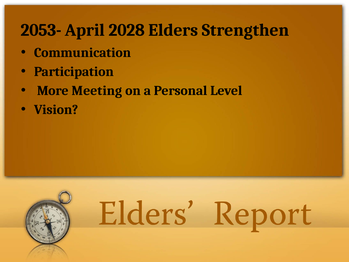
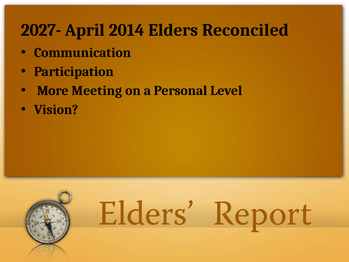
2053-: 2053- -> 2027- (41, 30)
2028: 2028 -> 2014 (127, 30)
Strengthen: Strengthen -> Reconciled (245, 30)
